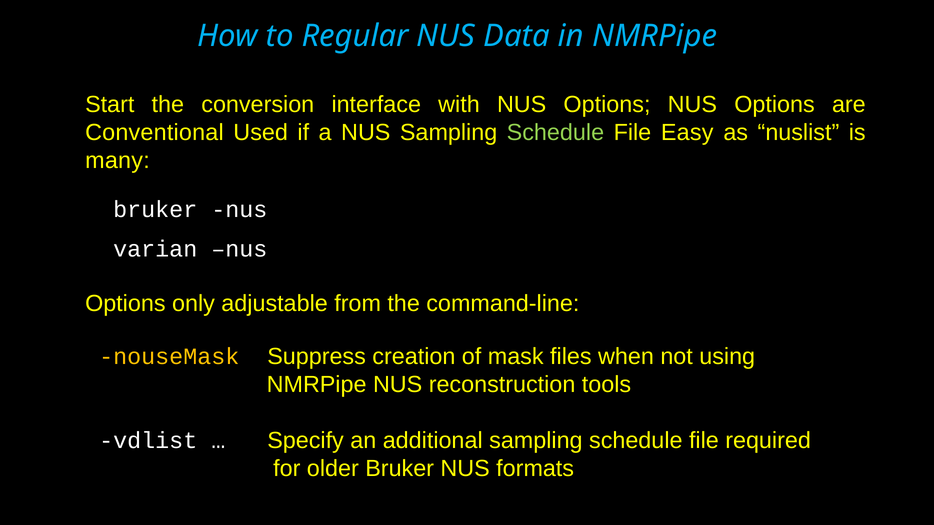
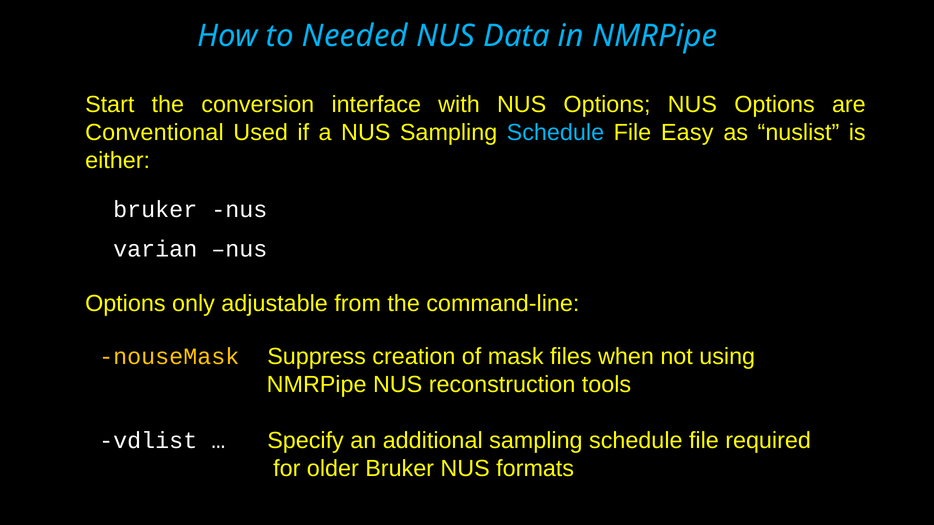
Regular: Regular -> Needed (355, 36)
Schedule colour: light green -> light blue (555, 133)
many: many -> either (118, 161)
